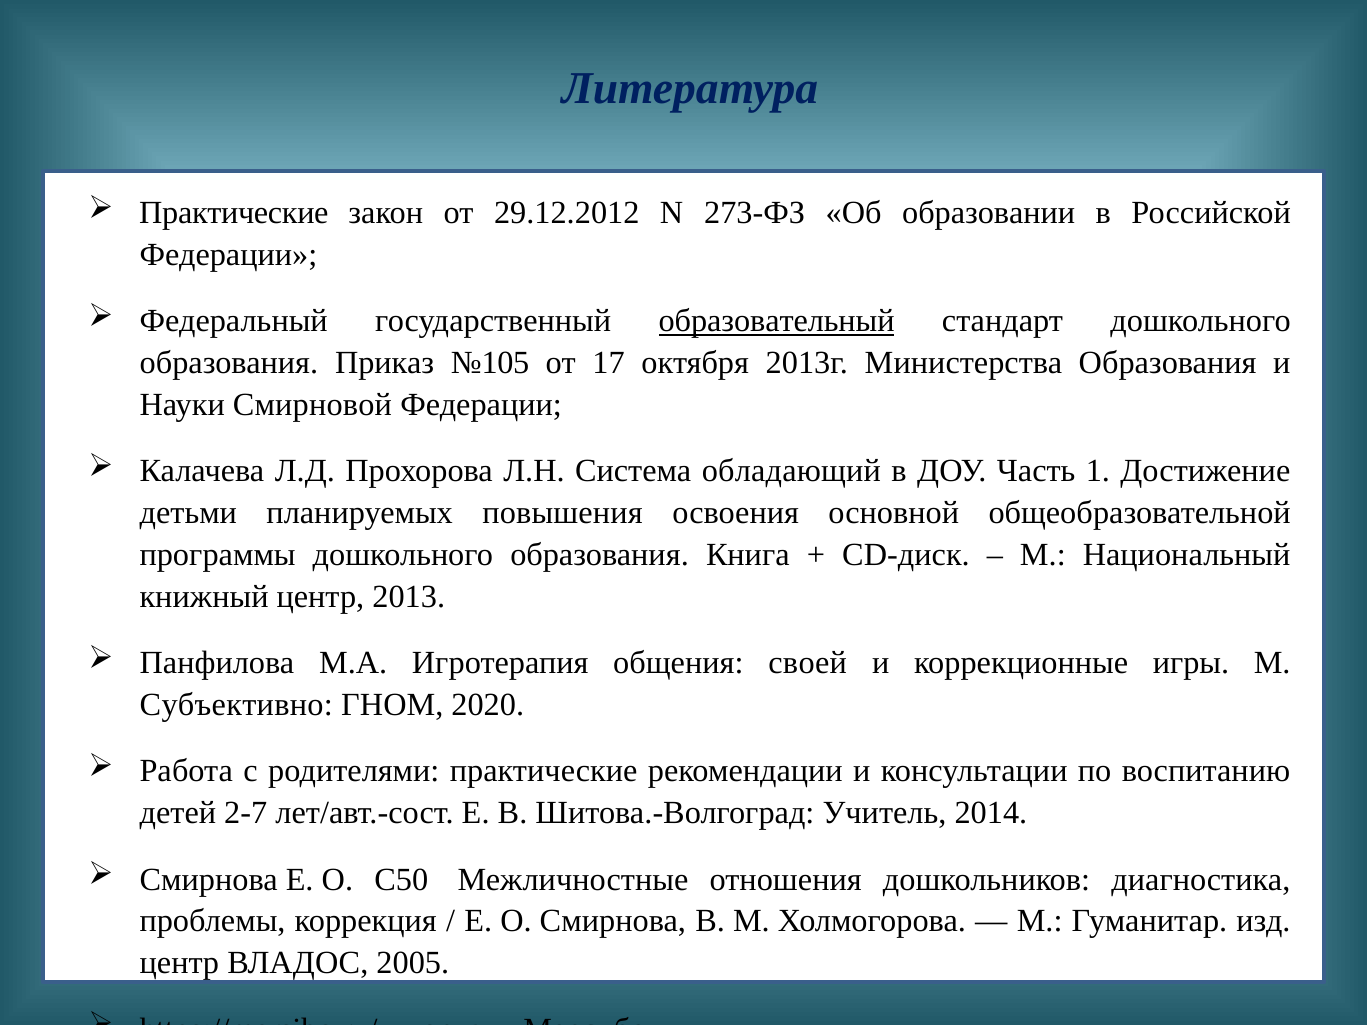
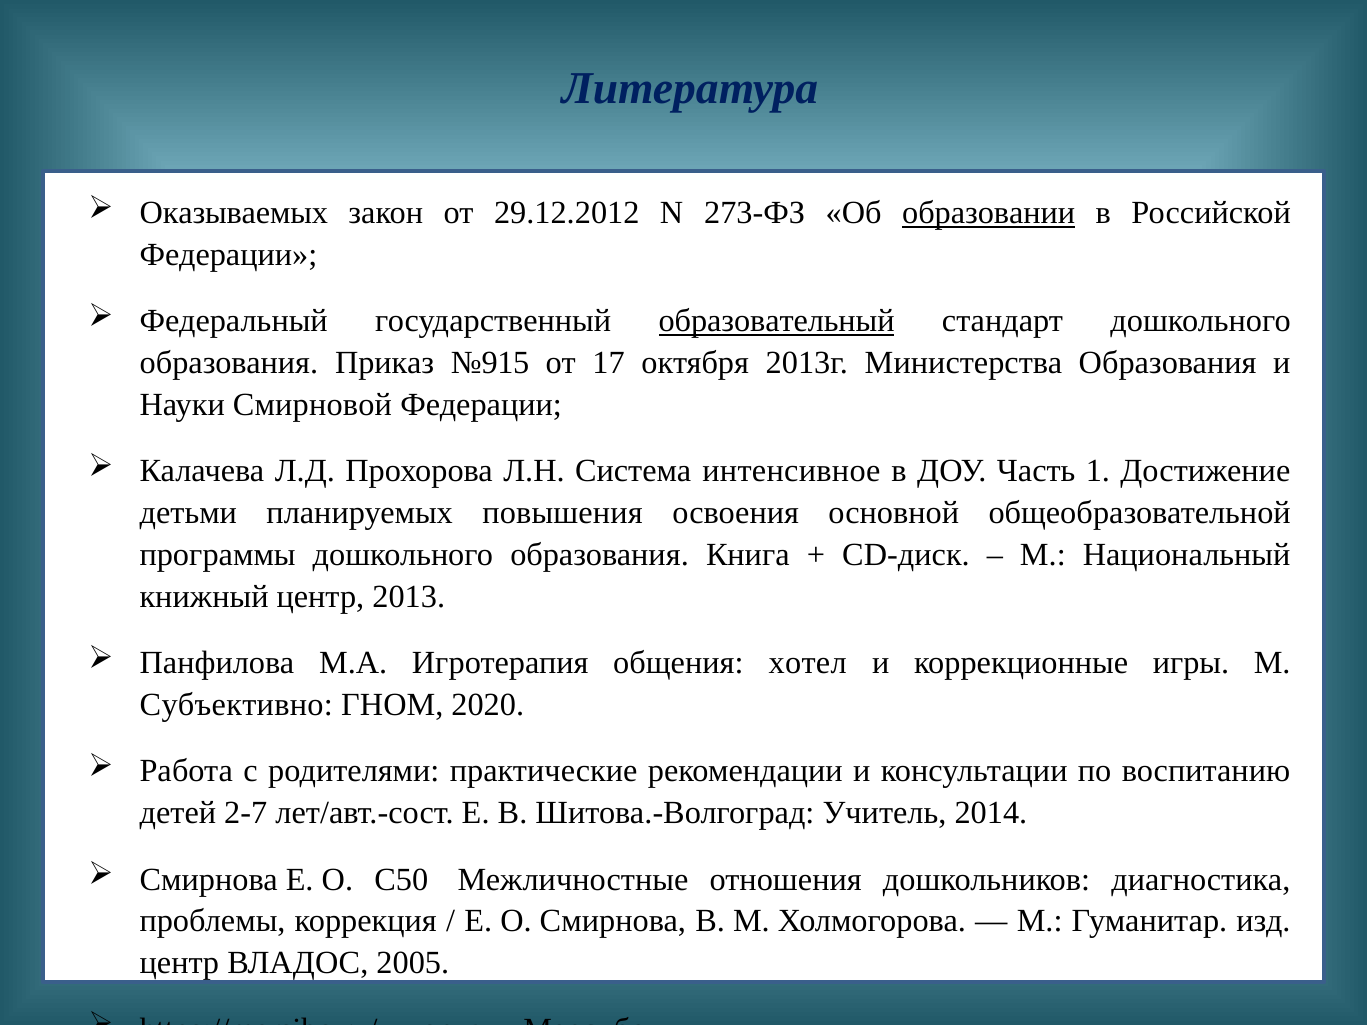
Практические: Практические -> Оказываемых (234, 213)
образовании underline: none -> present (989, 213)
№105: №105 -> №915 (490, 363)
обладающий: обладающий -> интенсивное (791, 471)
своей: своей -> хотел (808, 663)
